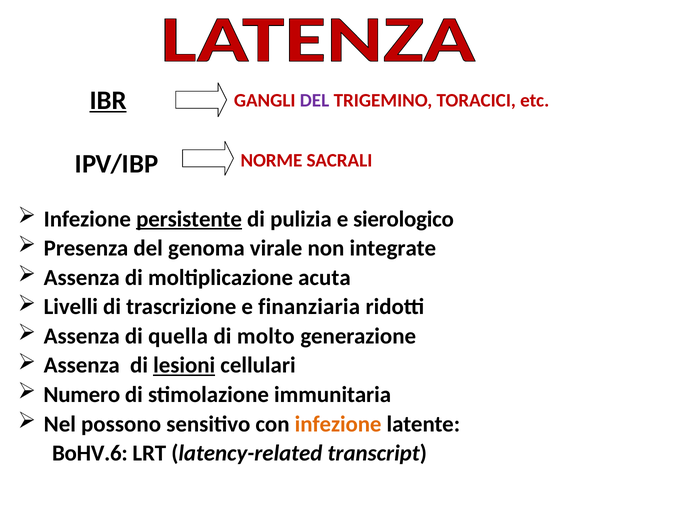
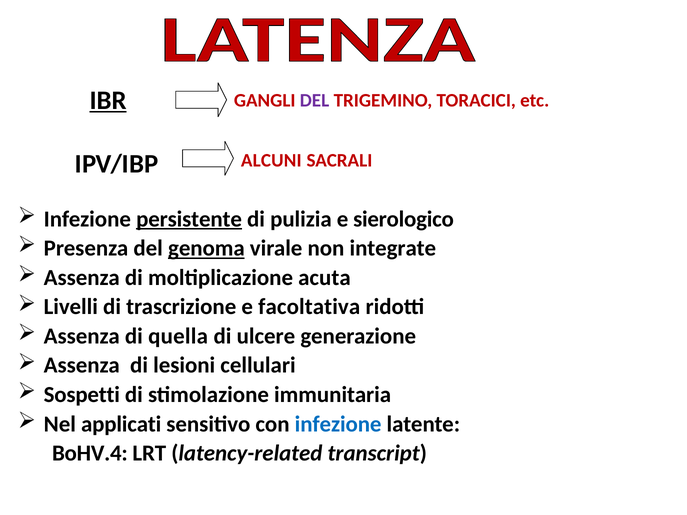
NORME: NORME -> ALCUNI (271, 161)
genoma underline: none -> present (206, 248)
finanziaria: finanziaria -> facoltativa (309, 307)
molto: molto -> ulcere (266, 336)
lesioni underline: present -> none (184, 366)
Numero: Numero -> Sospetti (82, 395)
possono: possono -> applicati (121, 424)
infezione colour: orange -> blue (338, 424)
BoHV.6: BoHV.6 -> BoHV.4 (90, 453)
